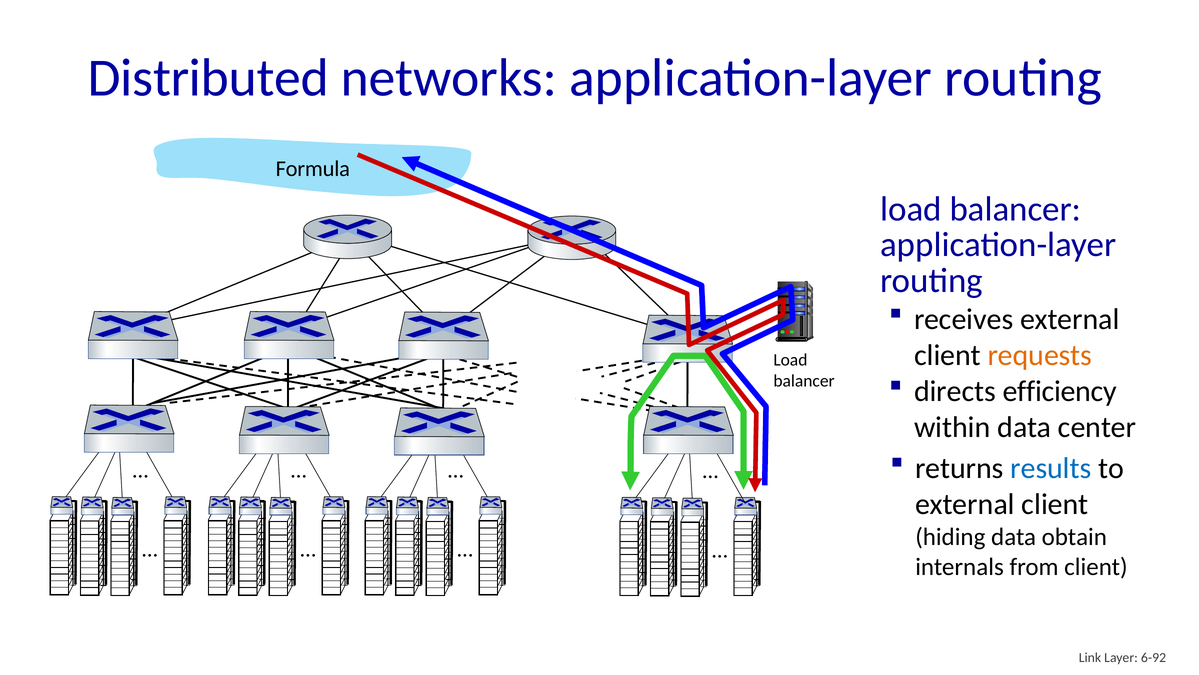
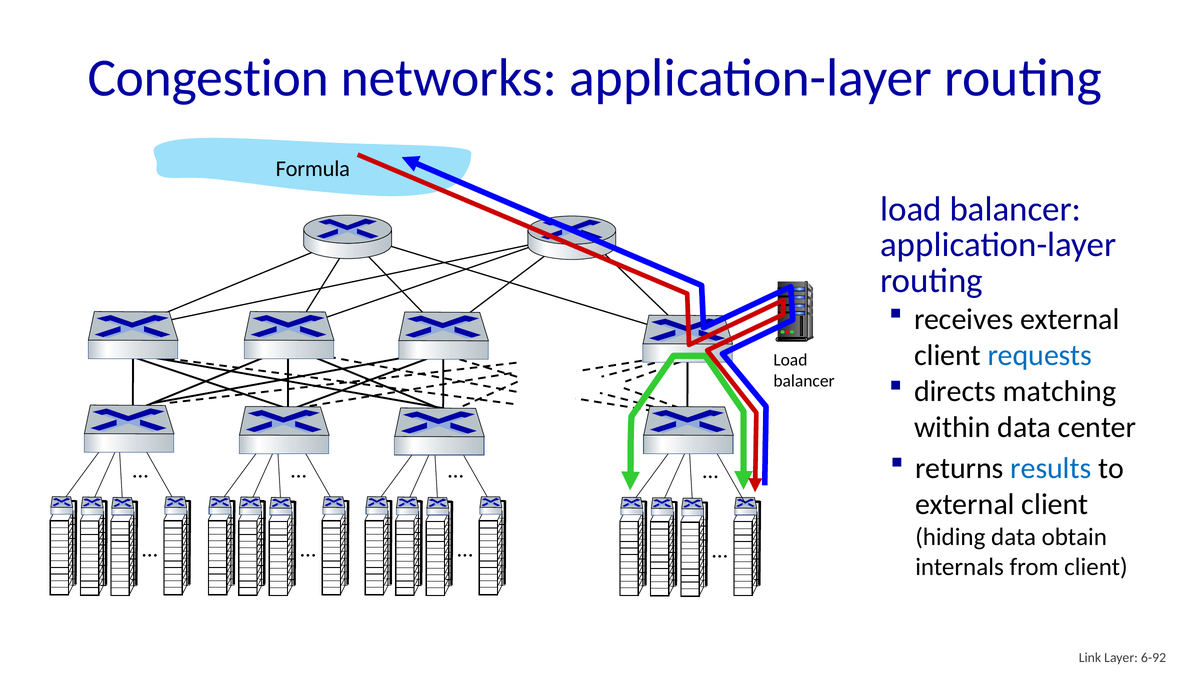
Distributed: Distributed -> Congestion (208, 78)
requests colour: orange -> blue (1040, 355)
efficiency: efficiency -> matching (1060, 391)
